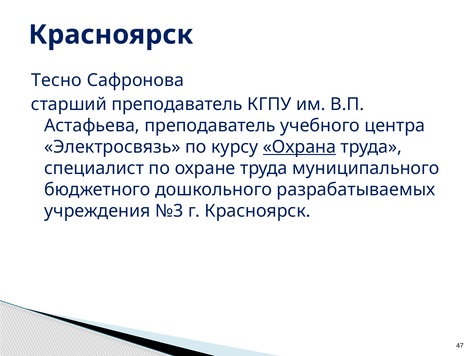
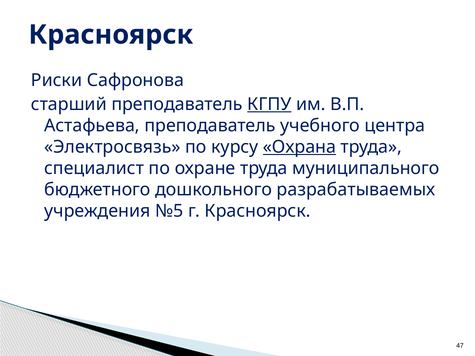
Тесно: Тесно -> Риски (57, 80)
КГПУ underline: none -> present (269, 104)
№3: №3 -> №5 (169, 211)
